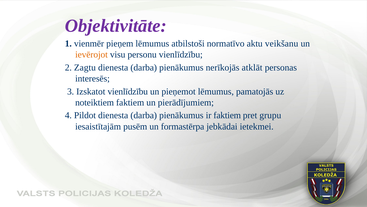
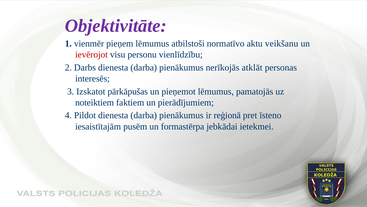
ievērojot colour: orange -> red (91, 55)
Zagtu: Zagtu -> Darbs (85, 67)
Izskatot vienlīdzību: vienlīdzību -> pārkāpušas (128, 91)
ir faktiem: faktiem -> reģionā (227, 115)
grupu: grupu -> īsteno (270, 115)
